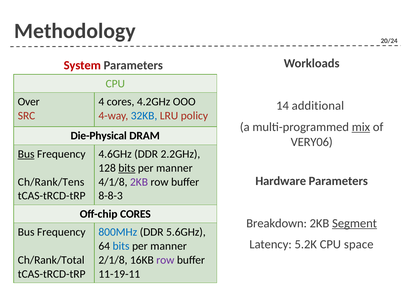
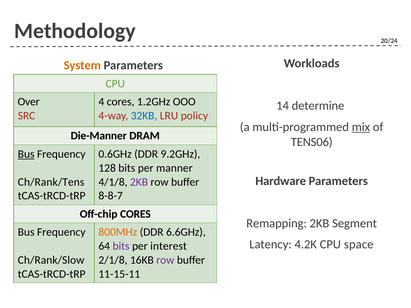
System colour: red -> orange (82, 65)
4.2GHz: 4.2GHz -> 1.2GHz (154, 102)
additional: additional -> determine (318, 106)
Die-Physical: Die-Physical -> Die-Manner (99, 136)
VERY06: VERY06 -> TENS06 (312, 142)
4.6GHz: 4.6GHz -> 0.6GHz (115, 154)
2.2GHz: 2.2GHz -> 9.2GHz (180, 154)
bits underline: present -> none (127, 168)
8-8-3: 8-8-3 -> 8-8-7 (111, 196)
Breakdown: Breakdown -> Remapping (277, 223)
Segment underline: present -> none (355, 223)
800MHz colour: blue -> orange (118, 232)
5.6GHz: 5.6GHz -> 6.6GHz (186, 232)
5.2K: 5.2K -> 4.2K (306, 245)
bits colour: blue -> purple (121, 246)
manner: manner -> interest (169, 246)
Ch/Rank/Total: Ch/Rank/Total -> Ch/Rank/Slow (51, 260)
11-19-11: 11-19-11 -> 11-15-11 (119, 274)
